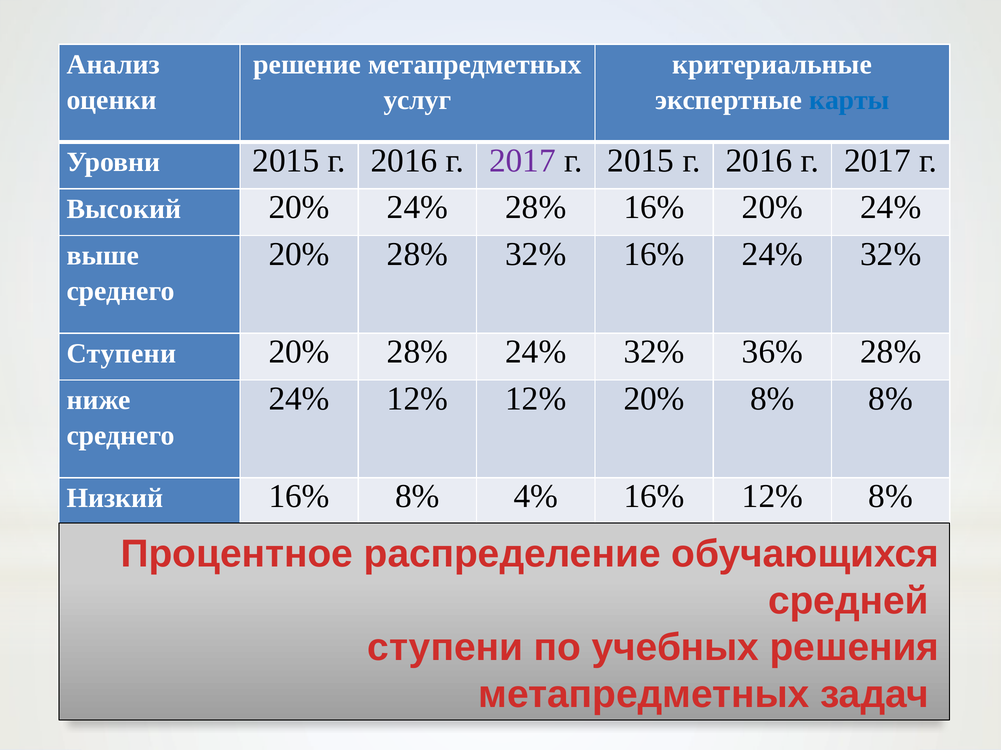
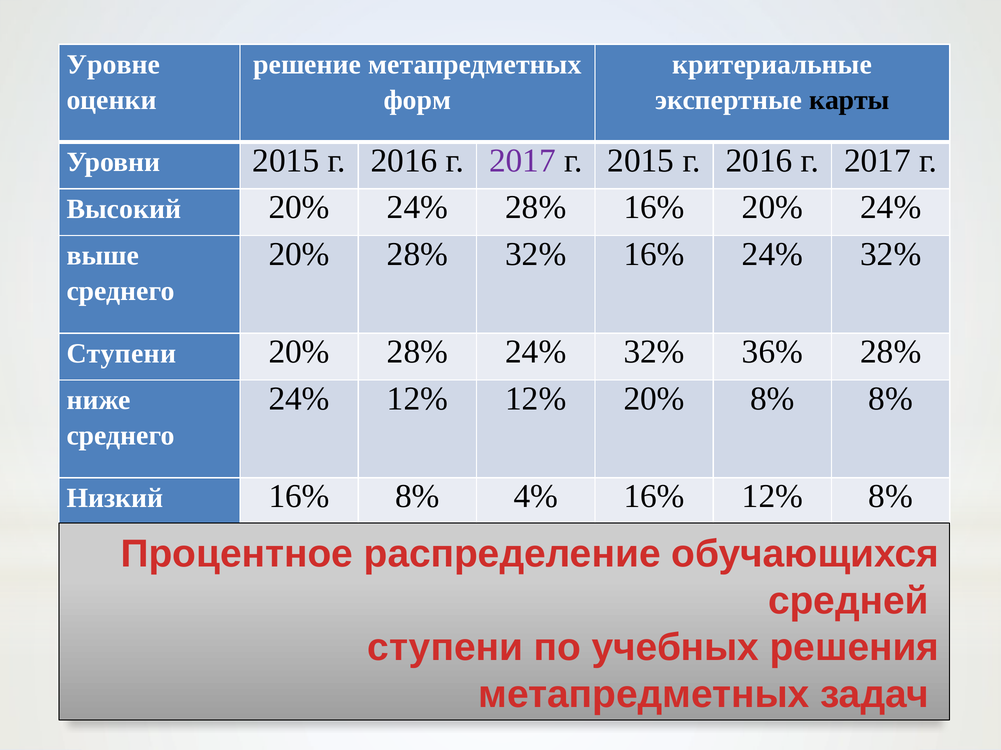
Анализ: Анализ -> Уровне (113, 65)
услуг: услуг -> форм (417, 100)
карты colour: blue -> black (849, 100)
